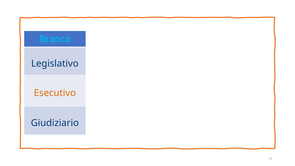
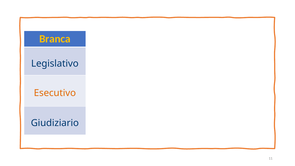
Branca colour: light blue -> yellow (55, 39)
